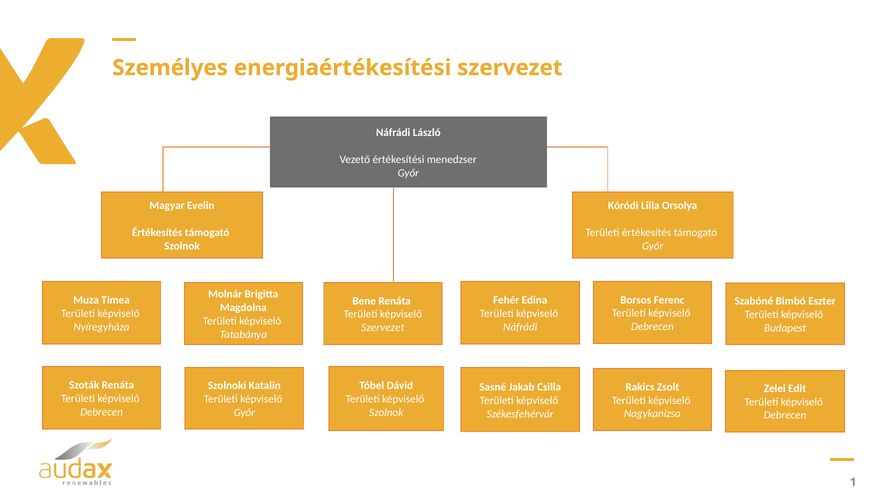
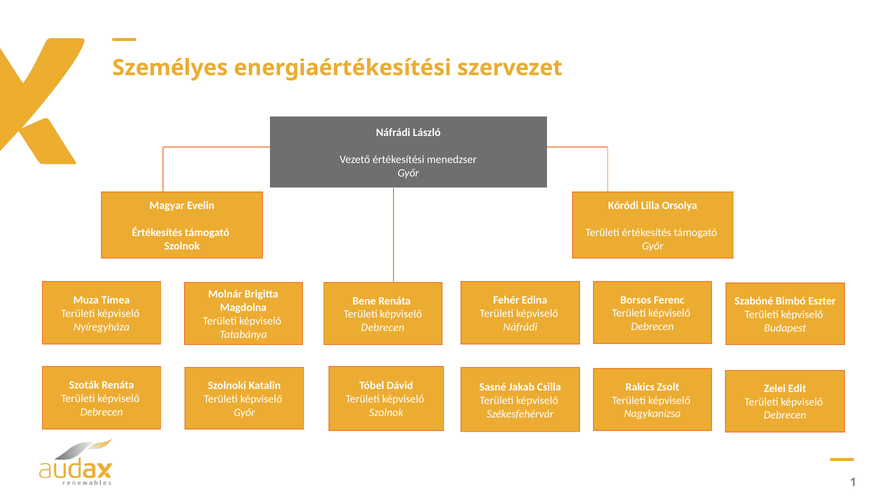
Szervezet: Szervezet -> Debrecen (383, 328)
